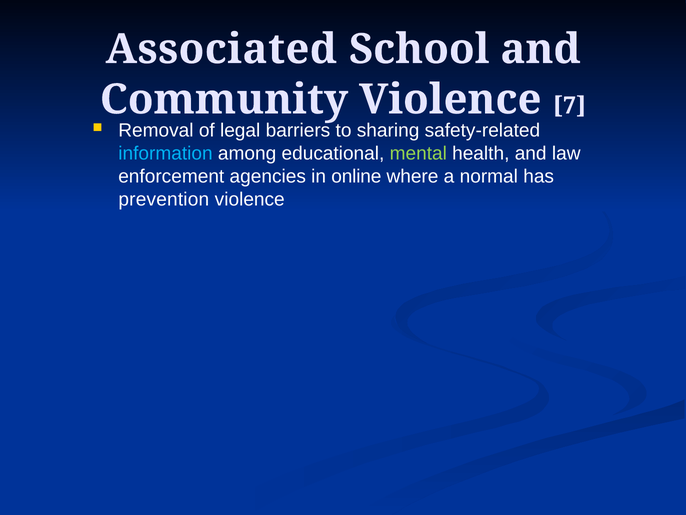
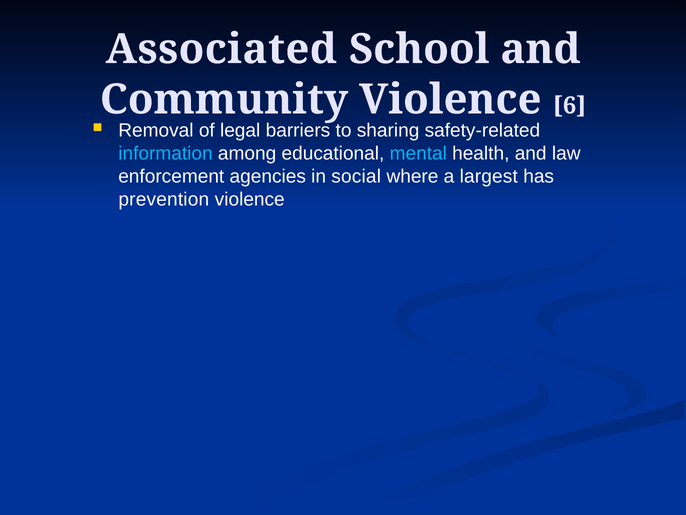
7: 7 -> 6 (570, 105)
mental colour: light green -> light blue (418, 153)
online: online -> social (356, 176)
normal: normal -> largest (489, 176)
